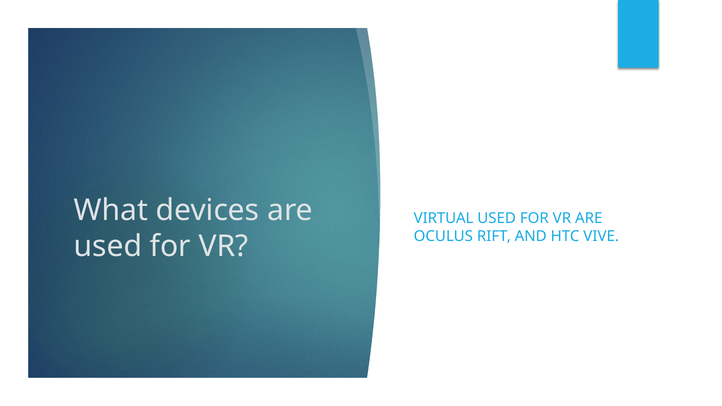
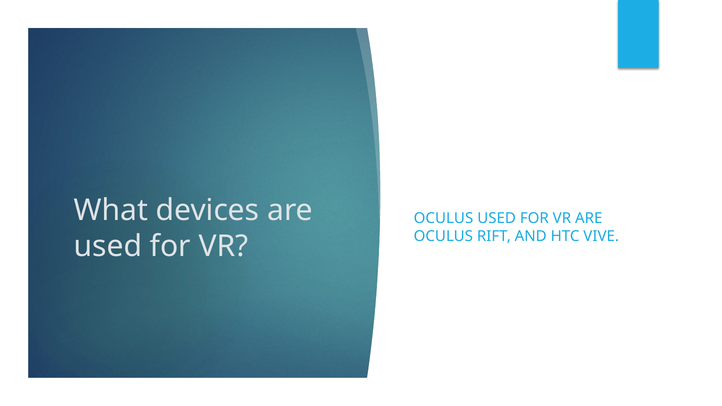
VIRTUAL: VIRTUAL -> OCULUS (444, 218)
